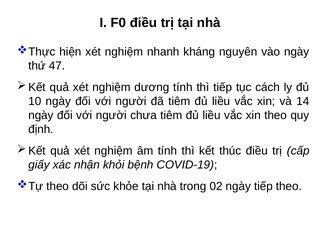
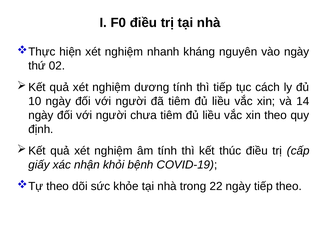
47: 47 -> 02 (57, 66)
02: 02 -> 22 (216, 186)
